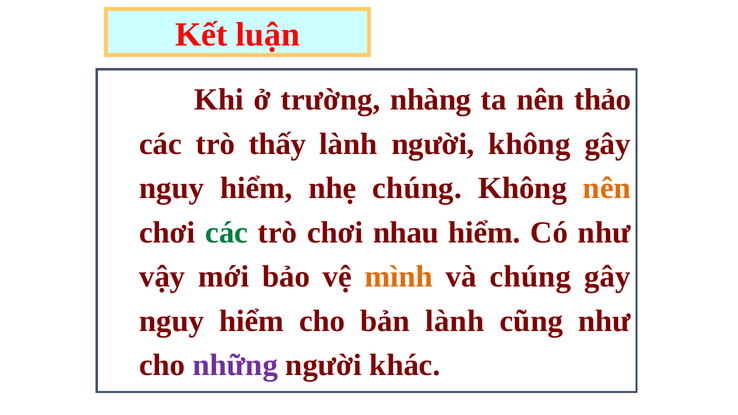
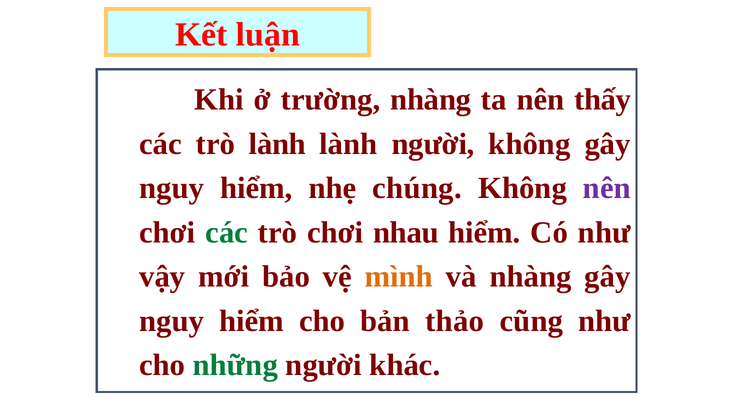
thảo: thảo -> thấy (603, 100)
trò thấy: thấy -> lành (277, 144)
nên colour: orange -> purple (607, 188)
và chúng: chúng -> nhàng (531, 277)
bản lành: lành -> thảo (455, 321)
những colour: purple -> green (235, 365)
